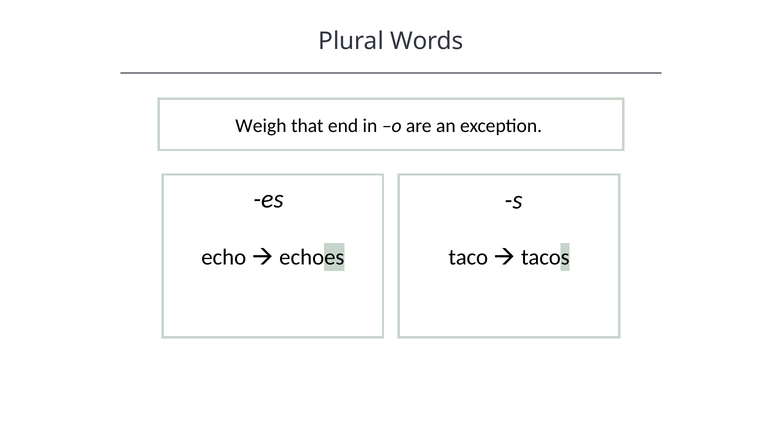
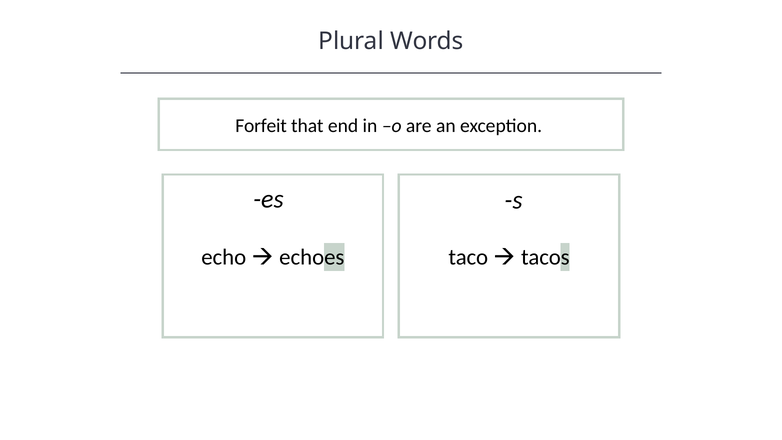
Weigh: Weigh -> Forfeit (261, 126)
